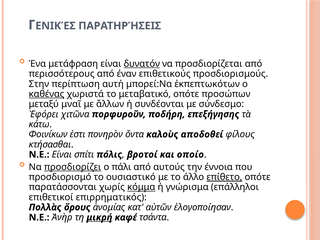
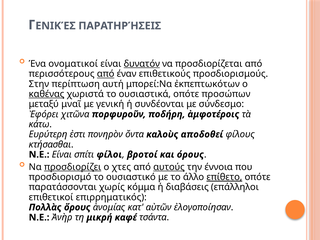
μετάφραση: μετάφραση -> ονοματικοί (73, 64)
από underline: none -> present (106, 74)
μεταβατικό: μεταβατικό -> ουσιαστικά (145, 94)
ἄλλων: ἄλλων -> γενική (110, 104)
επεξήγησης: επεξήγησης -> ἀμφοτέροις (213, 114)
Φοινίκων: Φοινίκων -> Ευρύτερη (48, 134)
πόλις: πόλις -> φίλοι (109, 155)
οποίο: οποίο -> όρους (190, 155)
πάλι: πάλι -> χτες (121, 167)
αυτούς underline: none -> present (169, 167)
κόμμα underline: present -> none (141, 187)
γνώρισμα: γνώρισμα -> διαβάσεις (187, 187)
μικρή underline: present -> none (99, 217)
